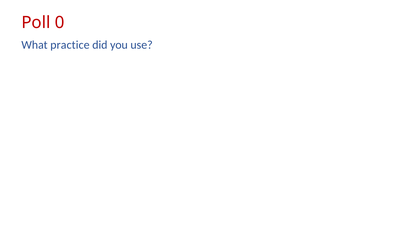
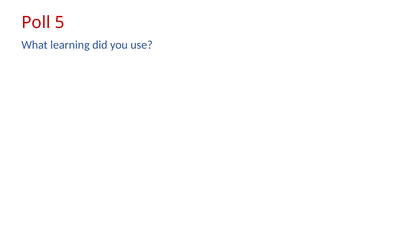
0: 0 -> 5 (60, 23)
practice: practice -> learning (70, 45)
